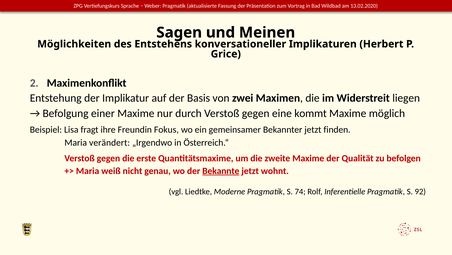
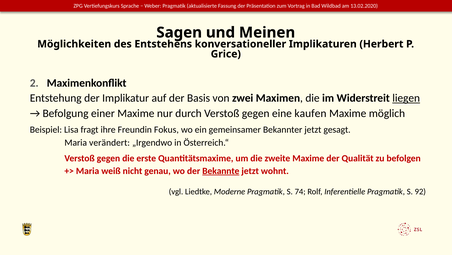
liegen underline: none -> present (406, 98)
kommt: kommt -> kaufen (310, 113)
finden: finden -> gesagt (337, 129)
